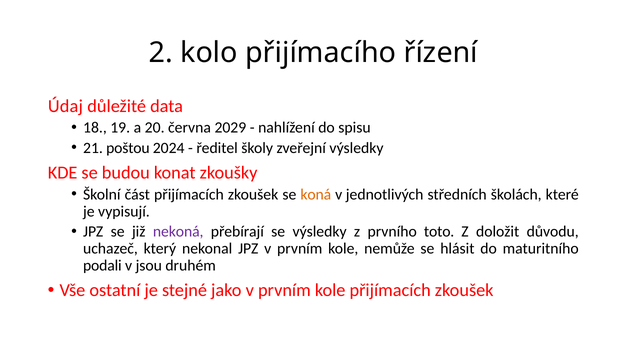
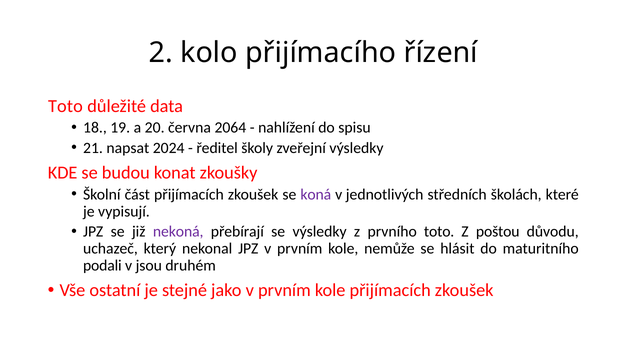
Údaj: Údaj -> Toto (65, 106)
2029: 2029 -> 2064 (230, 128)
poštou: poštou -> napsat (128, 148)
koná colour: orange -> purple (316, 194)
doložit: doložit -> poštou (498, 231)
